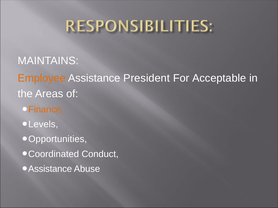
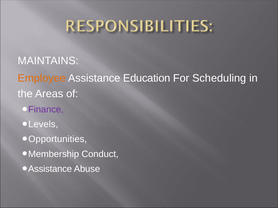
President: President -> Education (147, 78)
Acceptable: Acceptable -> Scheduling (219, 78)
Finance colour: orange -> purple (46, 110)
Coordinated: Coordinated -> Membership (54, 154)
